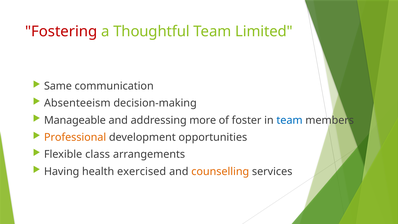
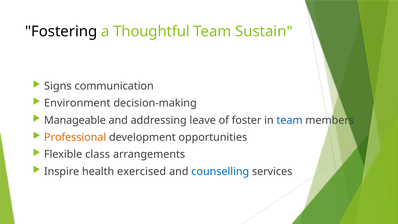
Fostering colour: red -> black (61, 31)
Limited: Limited -> Sustain (264, 31)
Same: Same -> Signs (58, 86)
Absenteeism: Absenteeism -> Environment (77, 103)
more: more -> leave (203, 120)
Having: Having -> Inspire (62, 171)
counselling colour: orange -> blue (220, 171)
